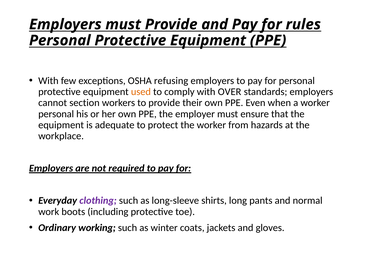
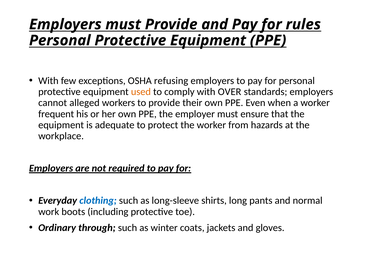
section: section -> alleged (84, 103)
personal: personal -> frequent (56, 114)
clothing colour: purple -> blue (98, 201)
working: working -> through (97, 228)
